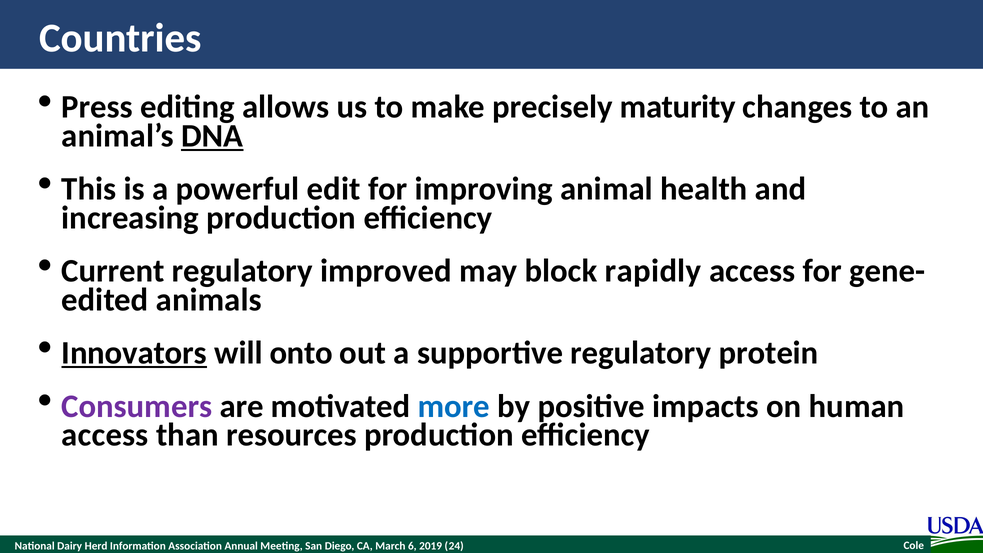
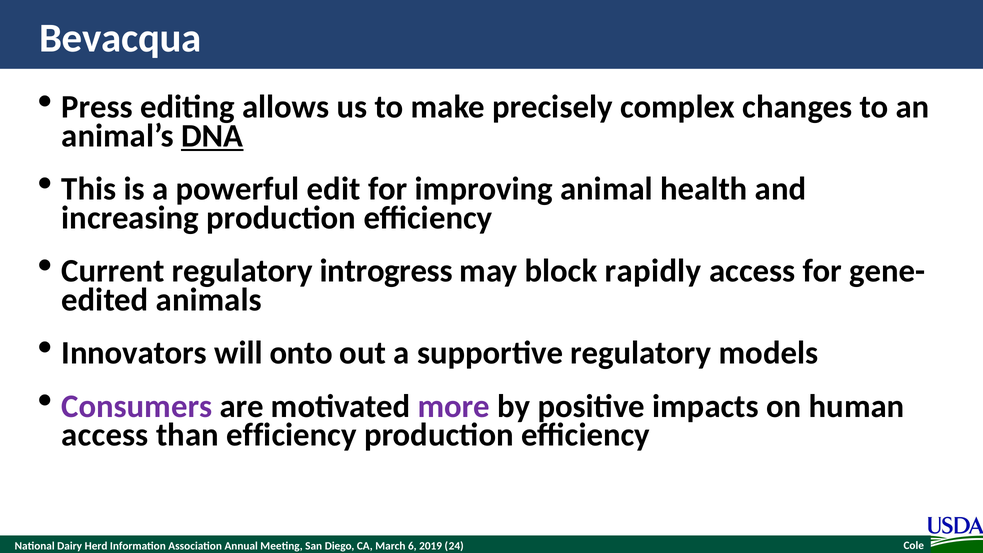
Countries: Countries -> Bevacqua (120, 38)
maturity: maturity -> complex (678, 107)
improved: improved -> introgress (386, 271)
Innovators underline: present -> none (134, 353)
protein: protein -> models (769, 353)
more colour: blue -> purple (454, 406)
than resources: resources -> efficiency (291, 435)
